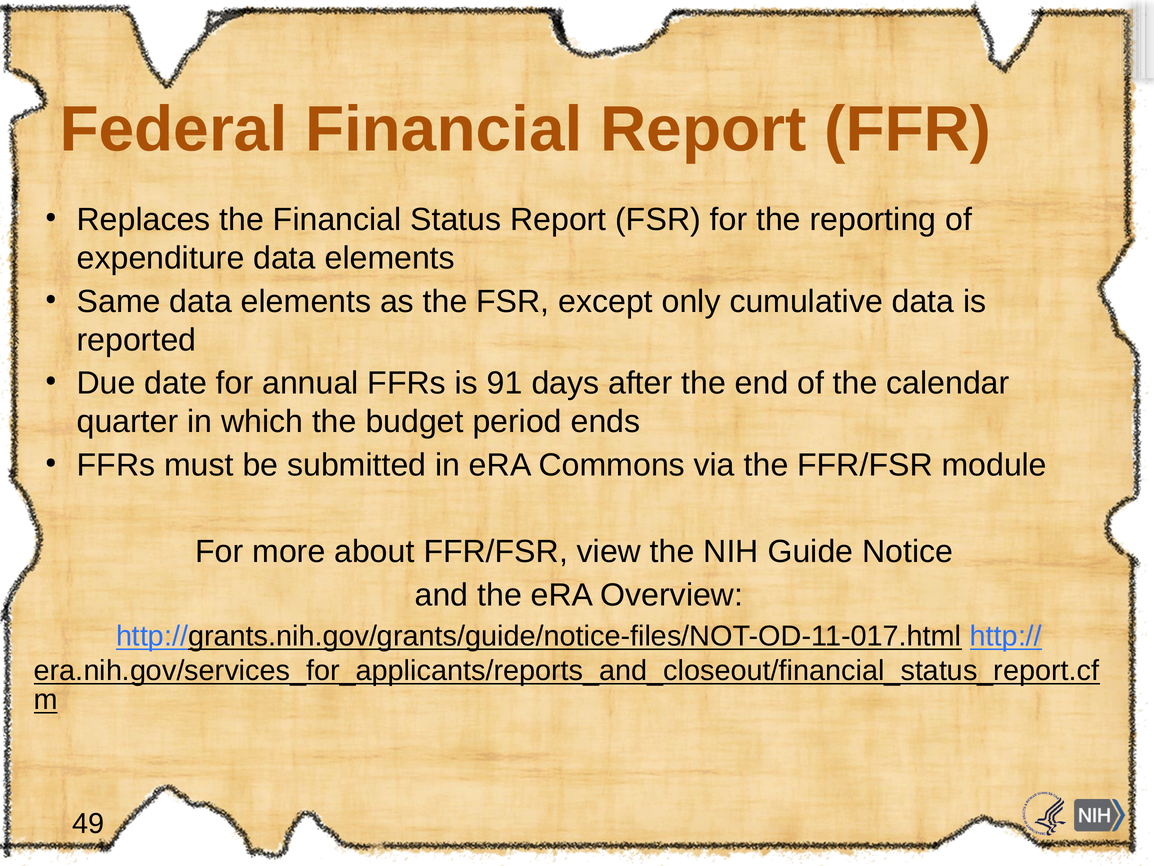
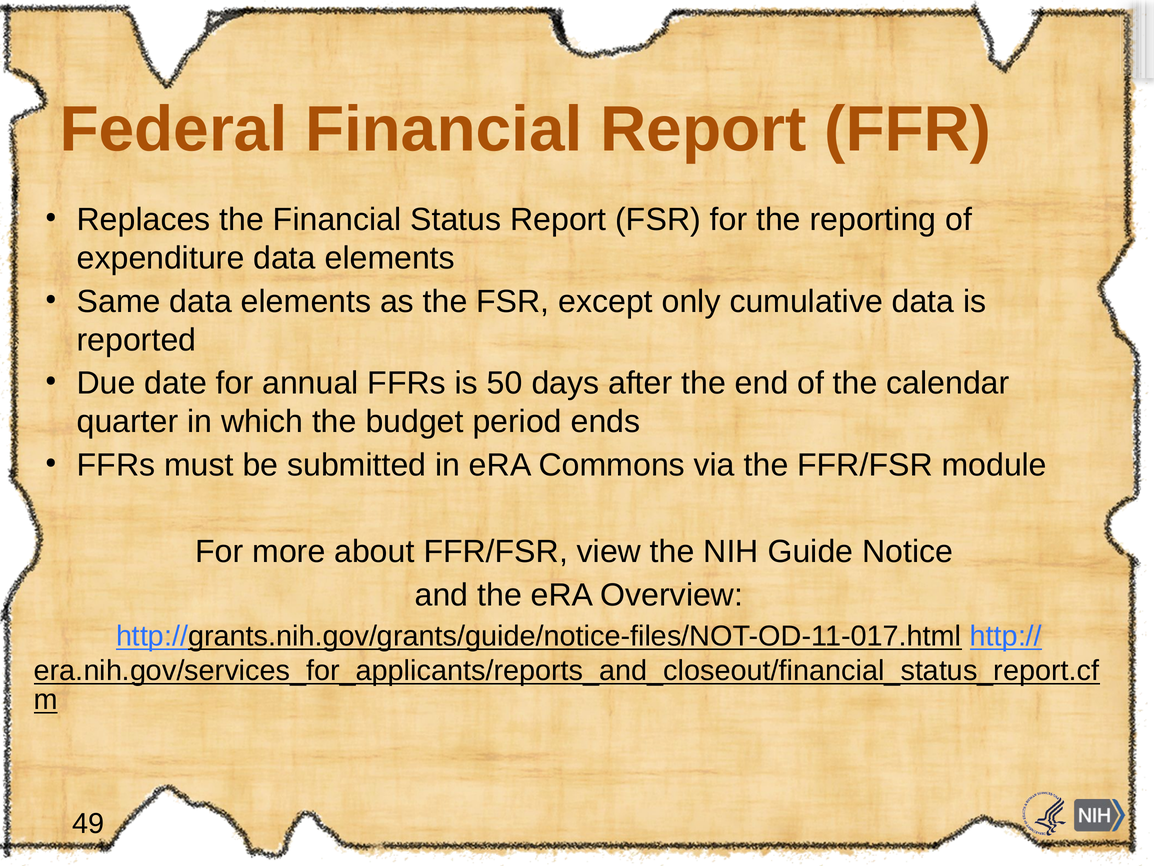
91: 91 -> 50 (505, 383)
